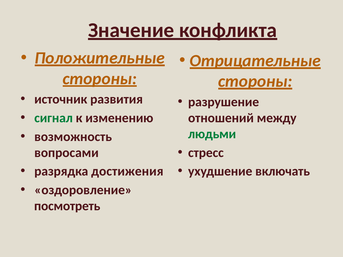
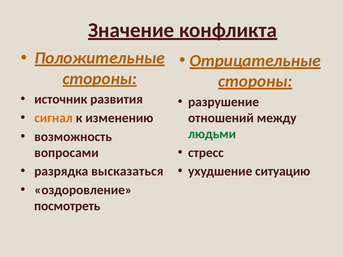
сигнал colour: green -> orange (54, 118)
достижения: достижения -> высказаться (127, 171)
включать: включать -> ситуацию (283, 171)
